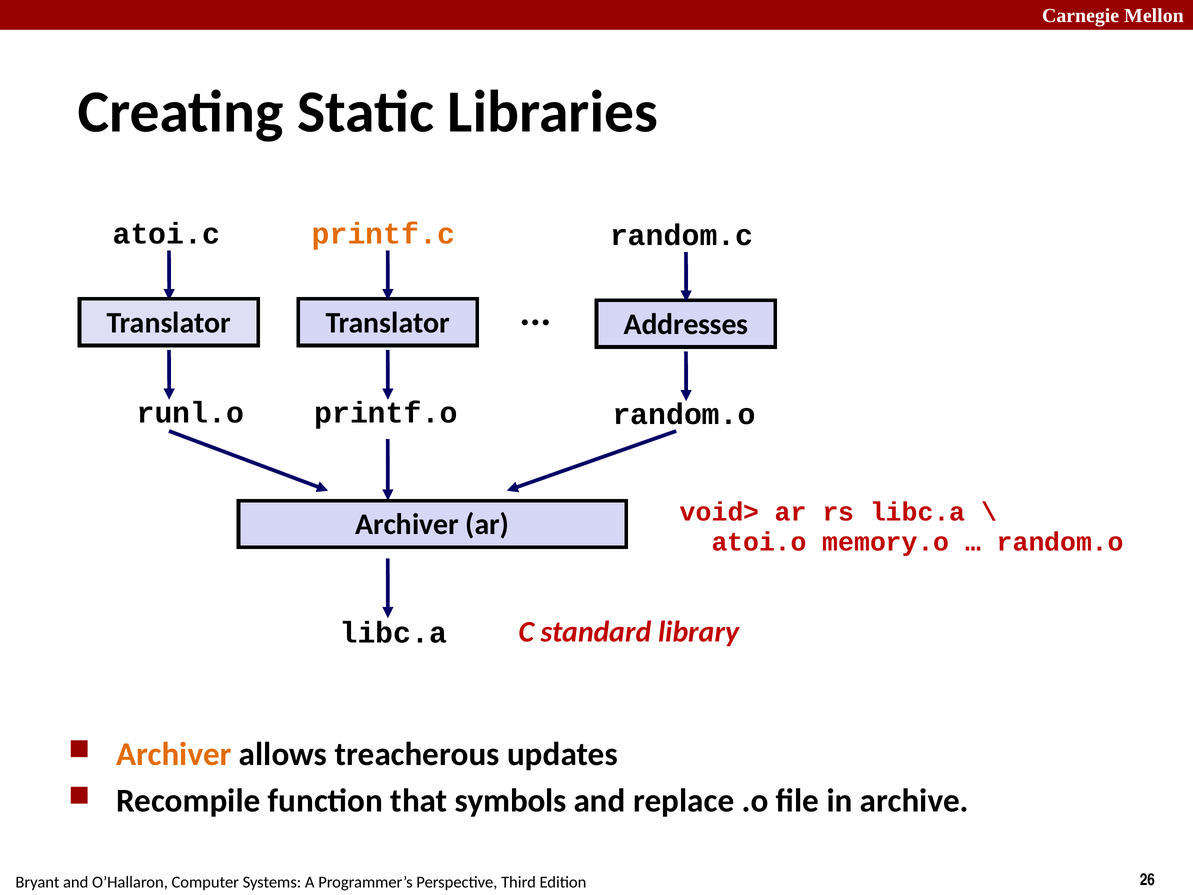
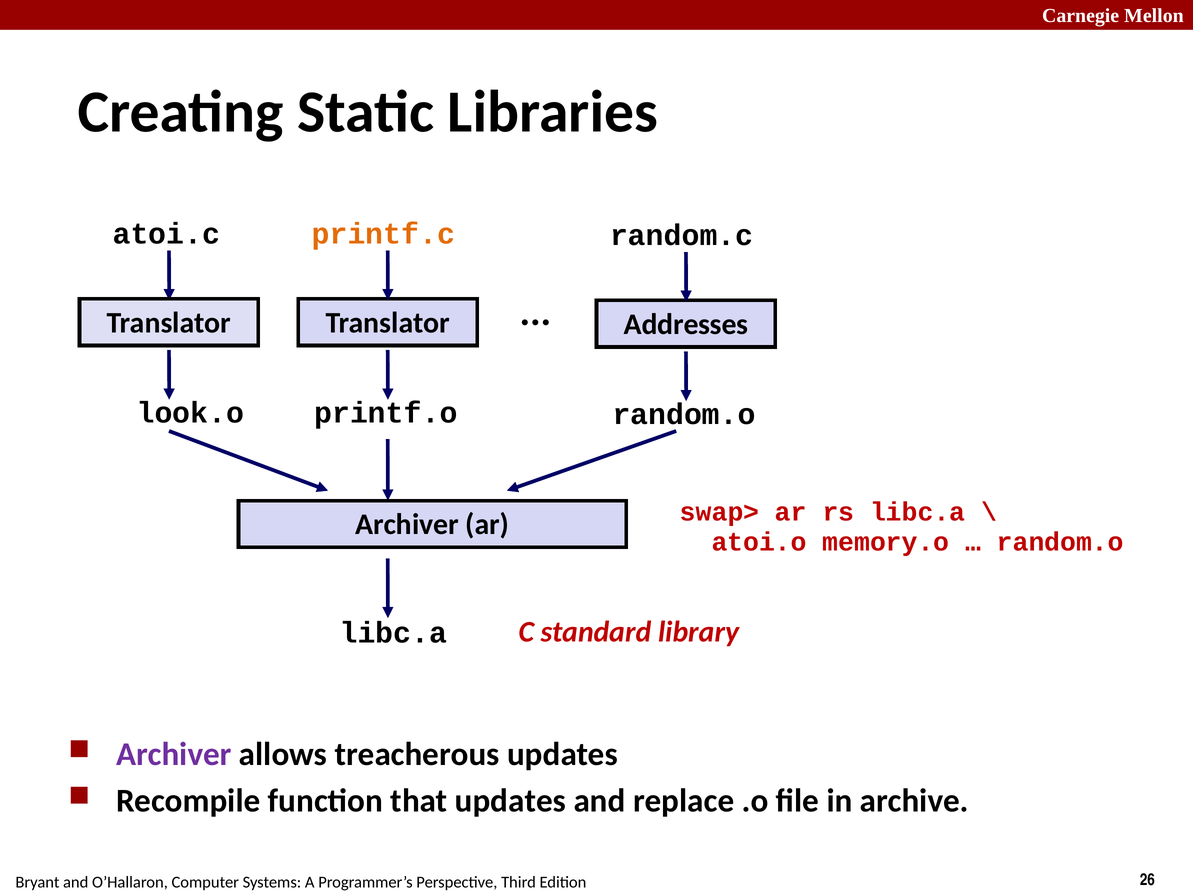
runl.o: runl.o -> look.o (190, 413)
void>: void> -> swap> (720, 512)
Archiver colour: orange -> purple (174, 754)
that symbols: symbols -> updates (510, 800)
